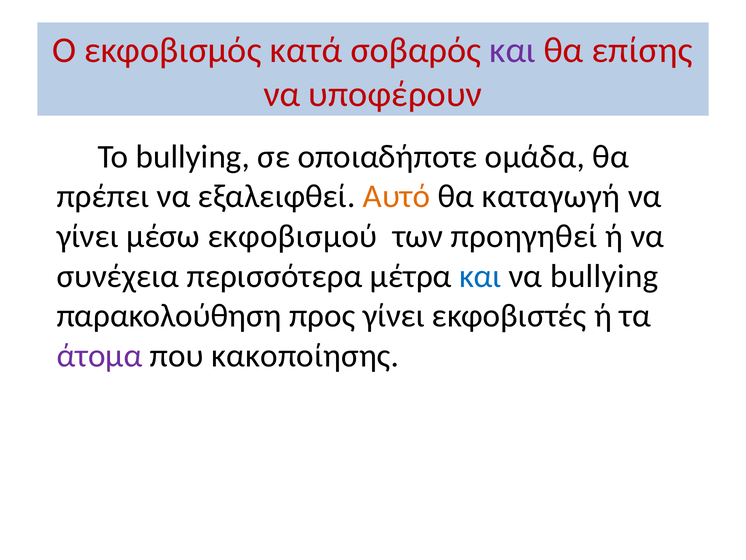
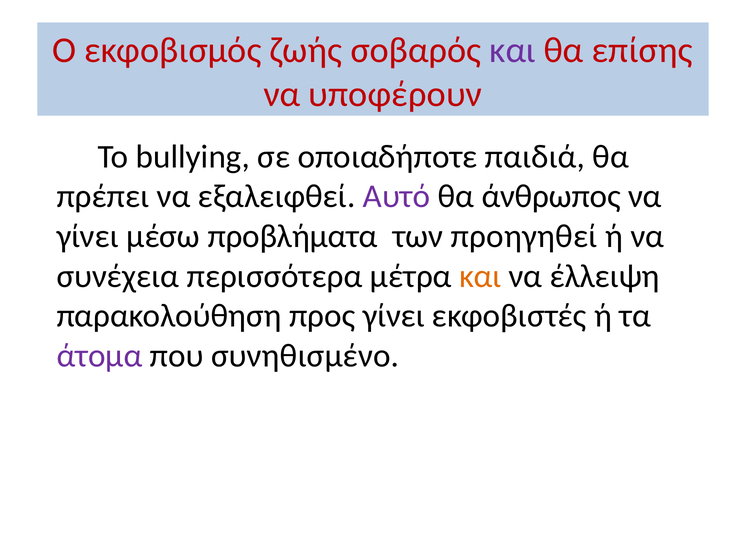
κατά: κατά -> ζωής (306, 50)
ομάδα: ομάδα -> παιδιά (535, 156)
Αυτό colour: orange -> purple (397, 196)
καταγωγή: καταγωγή -> άνθρωπος (551, 196)
εκφοβισμού: εκφοβισμού -> προβλήματα (293, 236)
και colour: blue -> orange (480, 276)
να bullying: bullying -> έλλειψη (605, 276)
κακοποίησης: κακοποίησης -> συνηθισμένο (305, 355)
